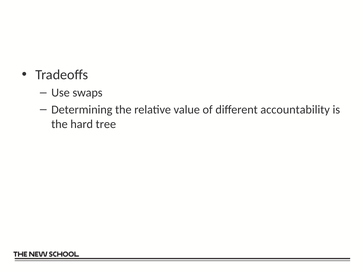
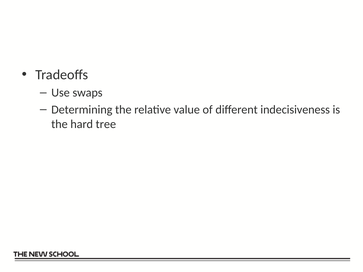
accountability: accountability -> indecisiveness (295, 110)
